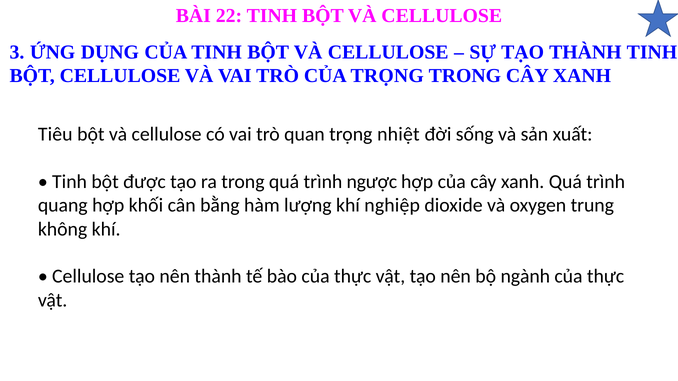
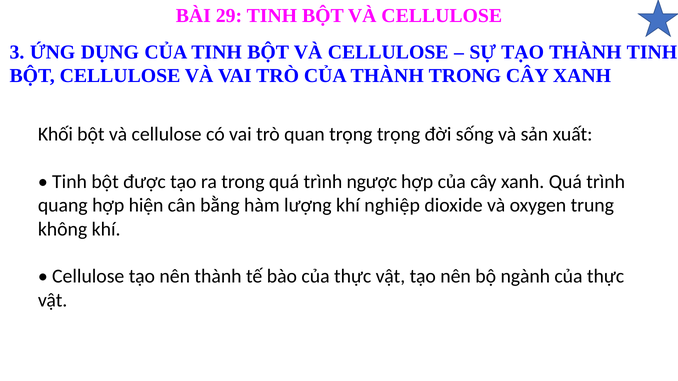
22: 22 -> 29 (229, 16)
CỦA TRỌNG: TRỌNG -> THÀNH (387, 76)
Tiêu: Tiêu -> Khối (55, 134)
trọng nhiệt: nhiệt -> trọng (399, 134)
khối: khối -> hiện (146, 205)
